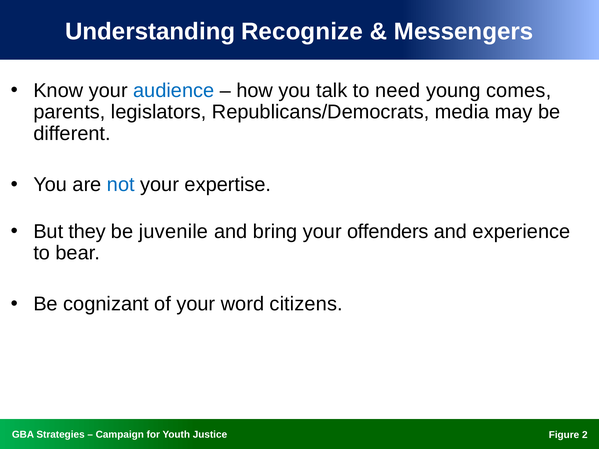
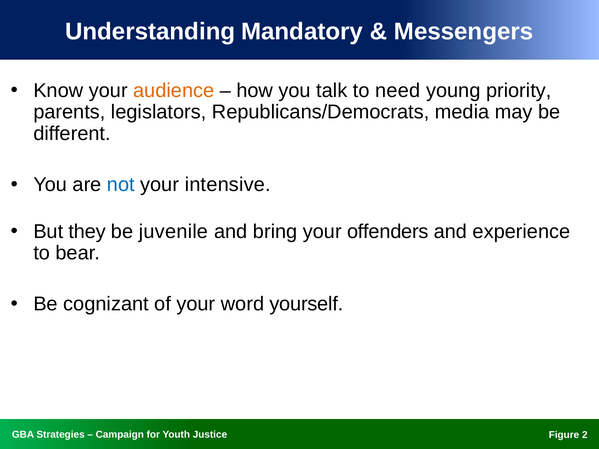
Recognize: Recognize -> Mandatory (302, 32)
audience colour: blue -> orange (174, 91)
comes: comes -> priority (519, 91)
expertise: expertise -> intensive (228, 185)
citizens: citizens -> yourself (306, 304)
